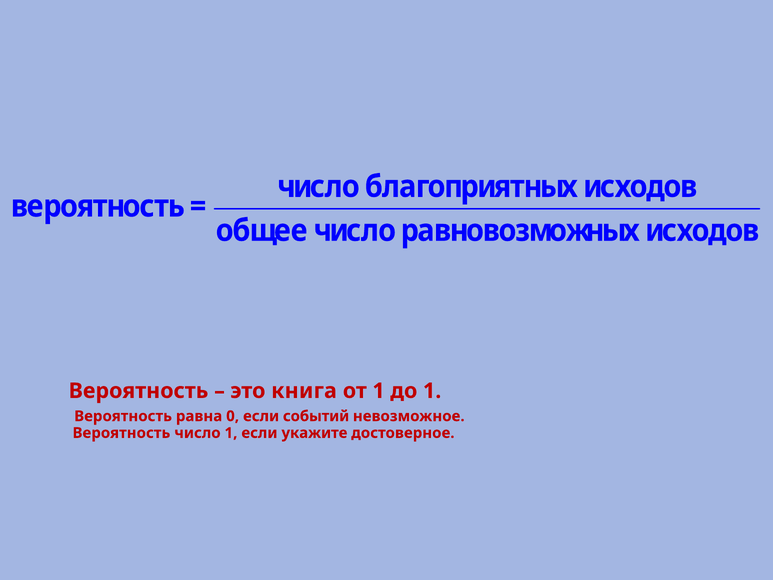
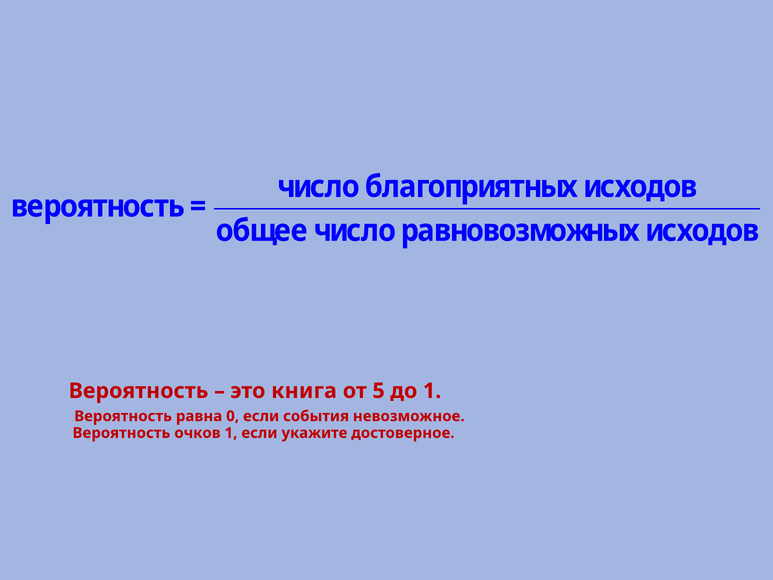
от 1: 1 -> 5 (379, 391)
событий: событий -> события (316, 416)
Вероятность число: число -> очков (197, 433)
